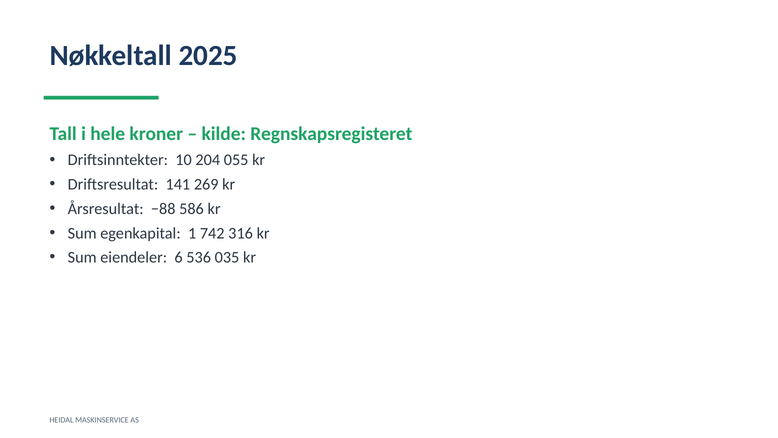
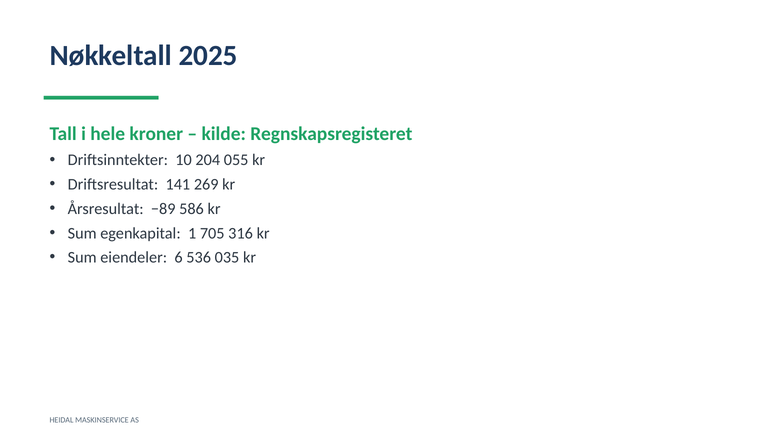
−88: −88 -> −89 (163, 209)
742: 742 -> 705 (212, 233)
